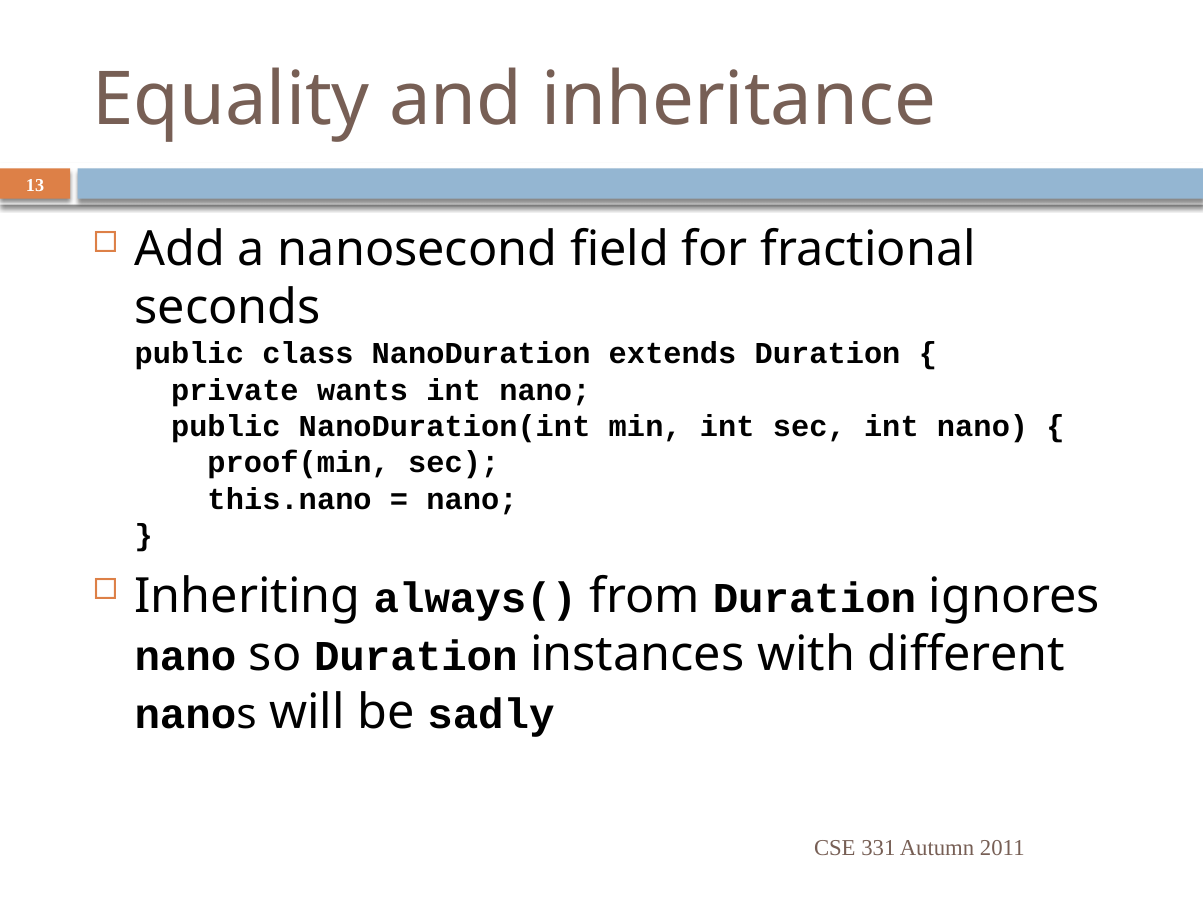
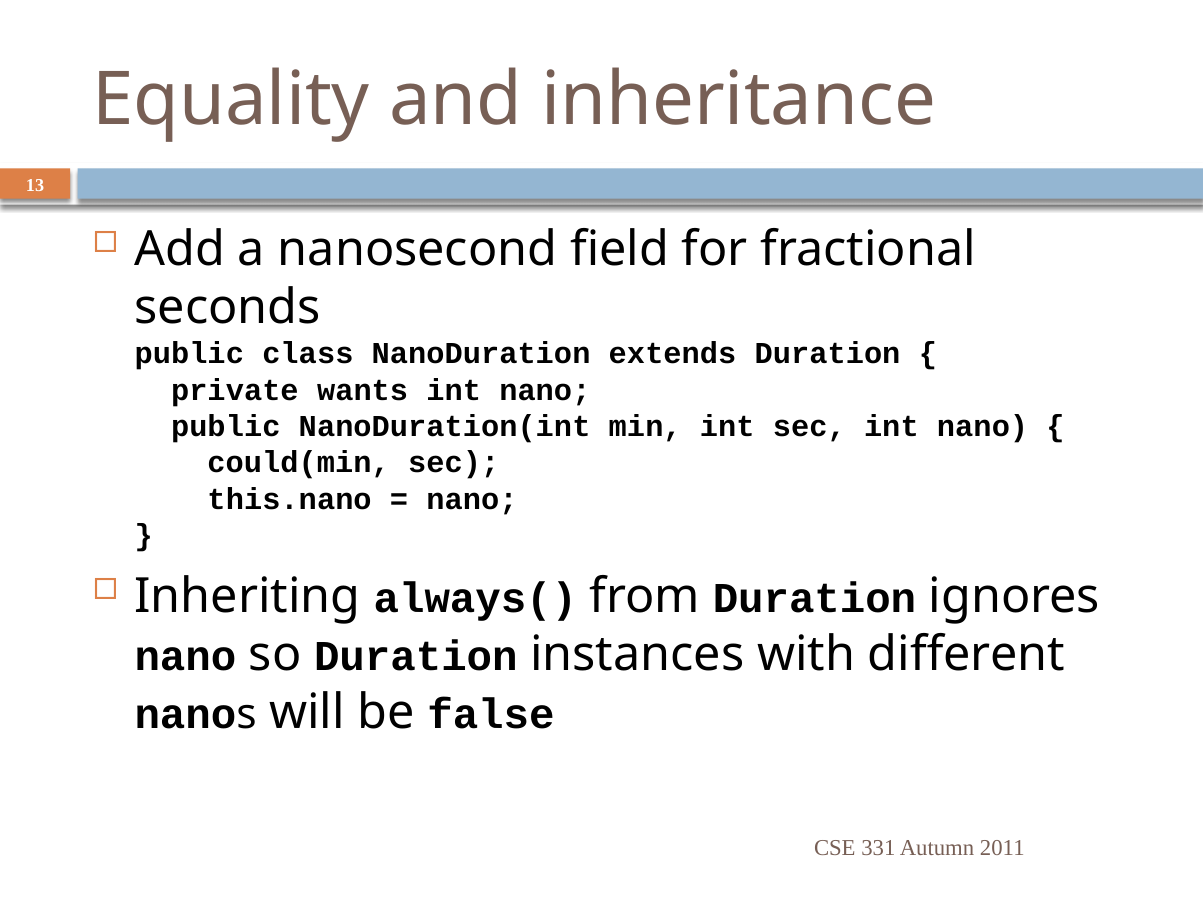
proof(min: proof(min -> could(min (299, 463)
sadly: sadly -> false (491, 714)
